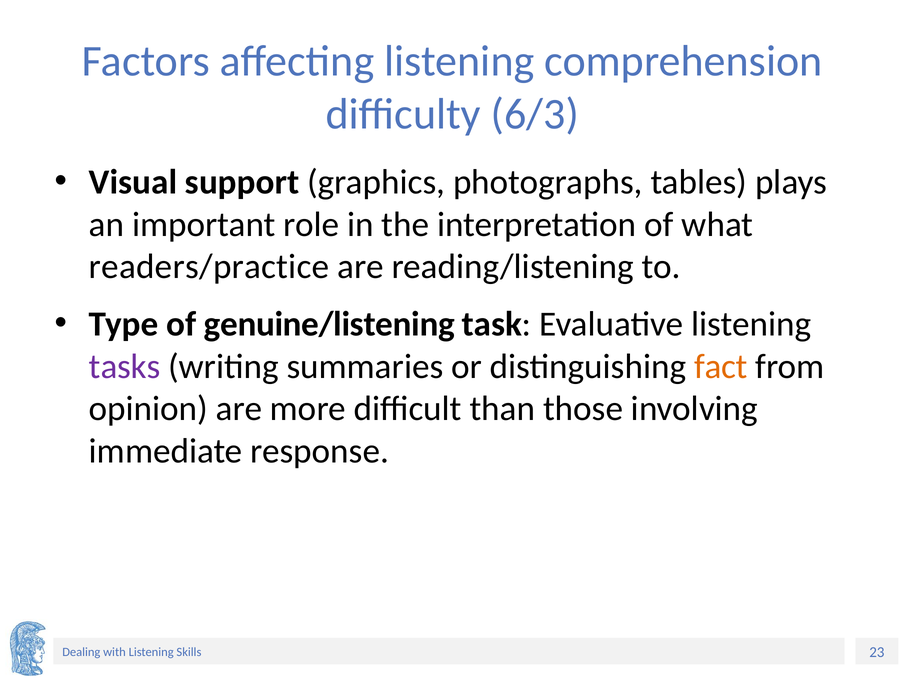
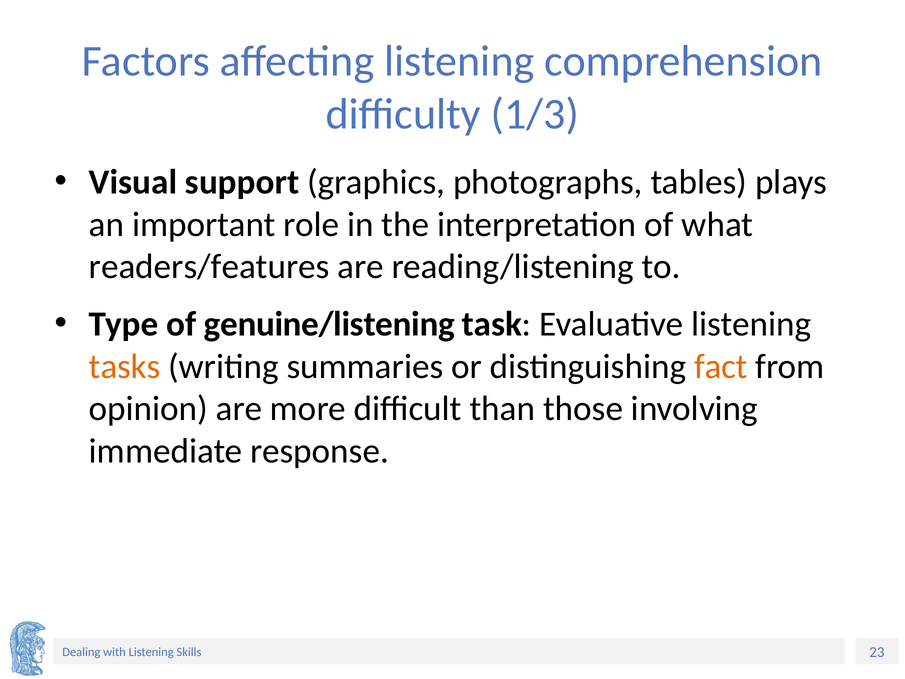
6/3: 6/3 -> 1/3 (535, 114)
readers/practice: readers/practice -> readers/features (209, 267)
tasks colour: purple -> orange (125, 366)
